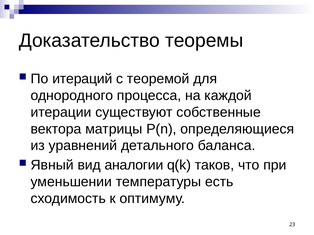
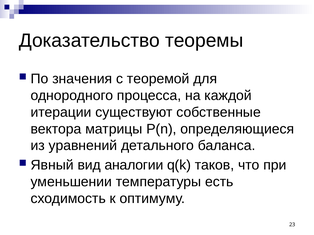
итераций: итераций -> значения (82, 79)
